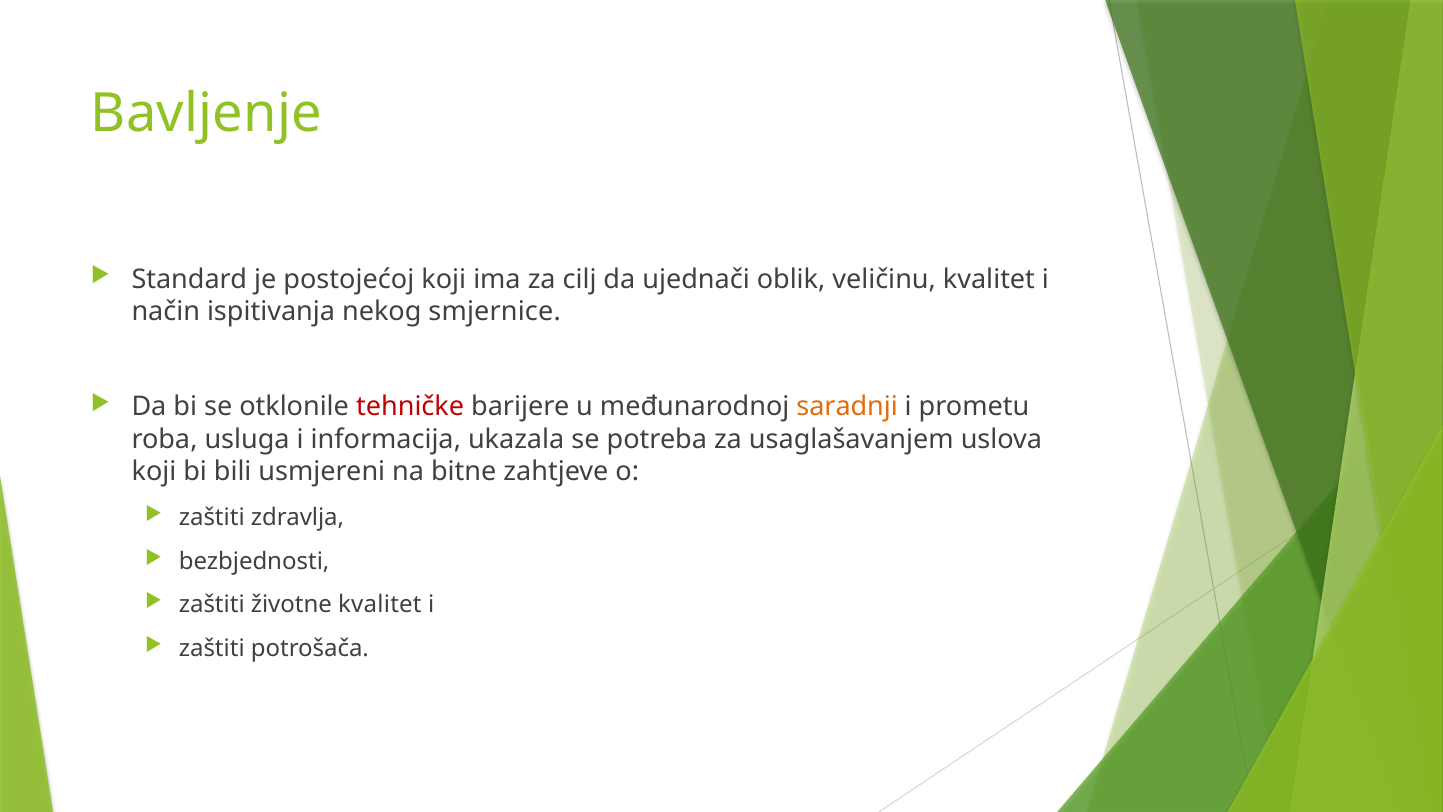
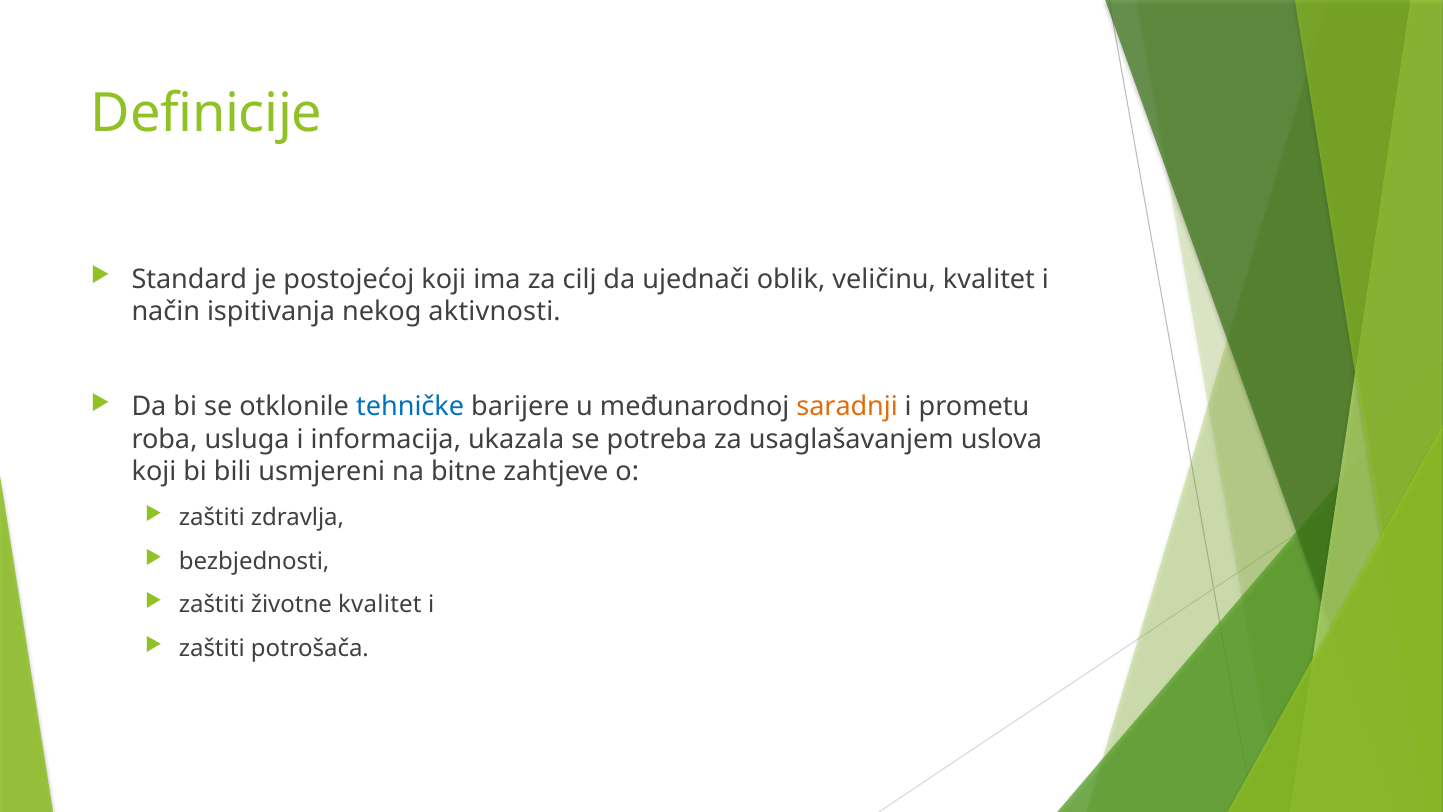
Bavljenje: Bavljenje -> Definicije (207, 114)
smjernice: smjernice -> aktivnosti (495, 312)
tehničke colour: red -> blue (410, 407)
